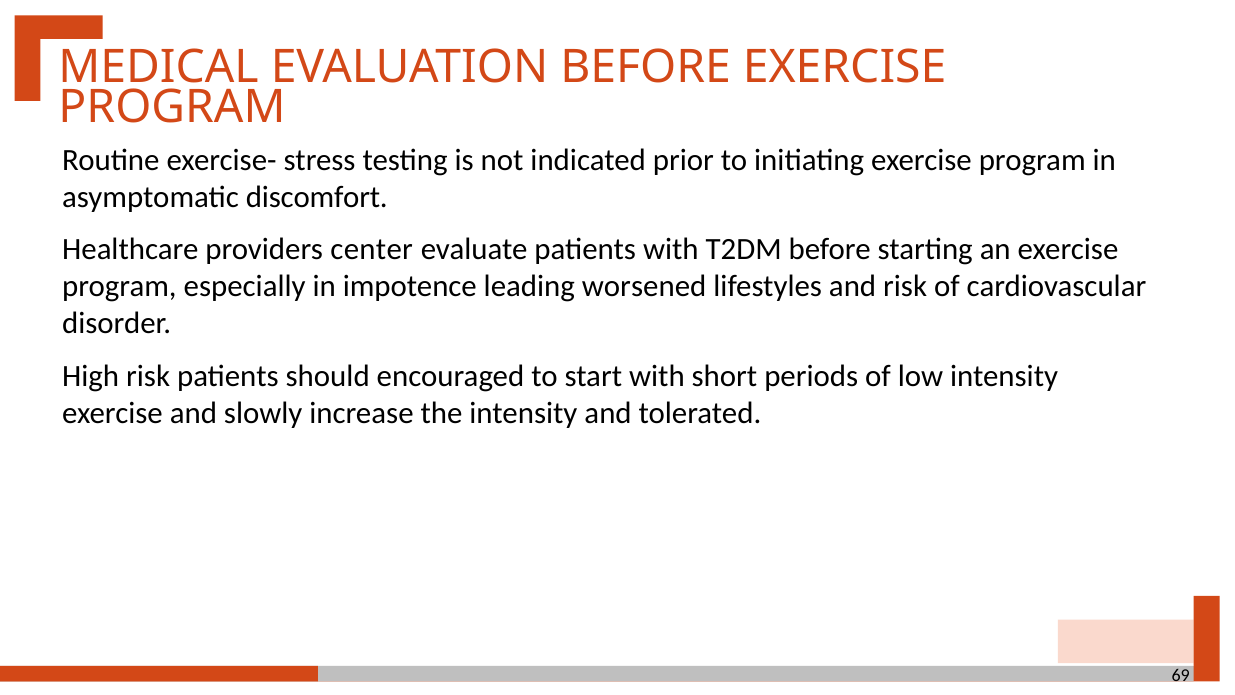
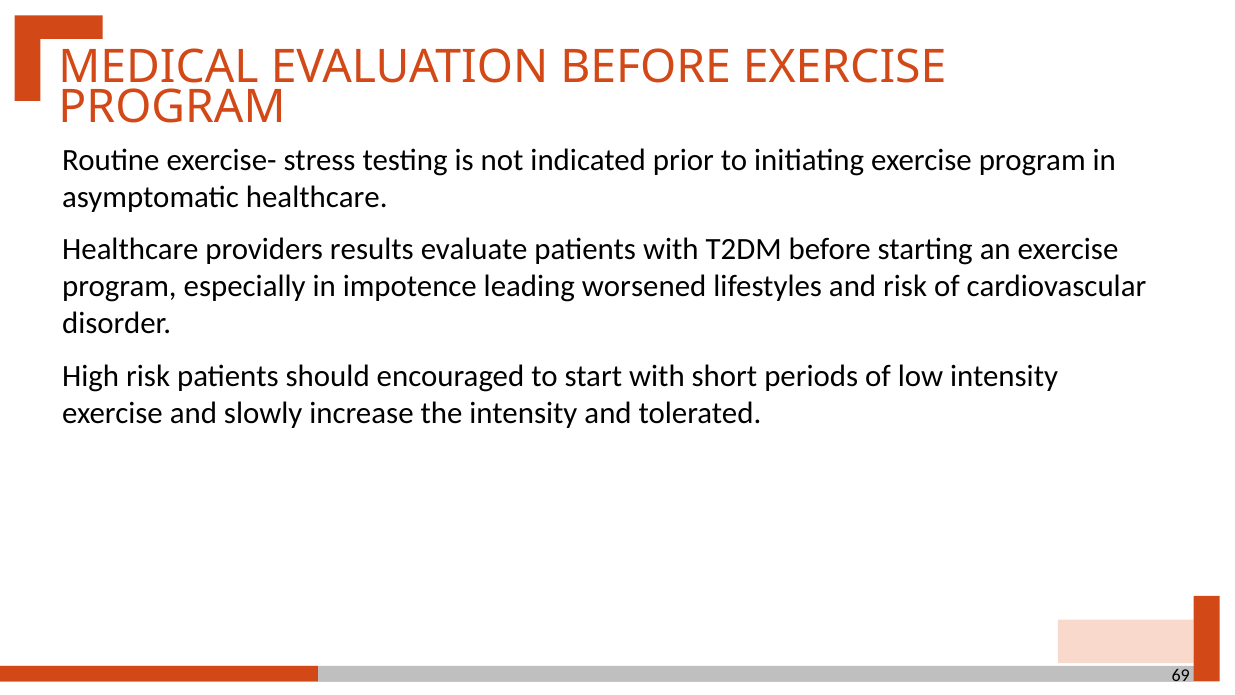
asymptomatic discomfort: discomfort -> healthcare (317, 197)
center: center -> results (372, 249)
